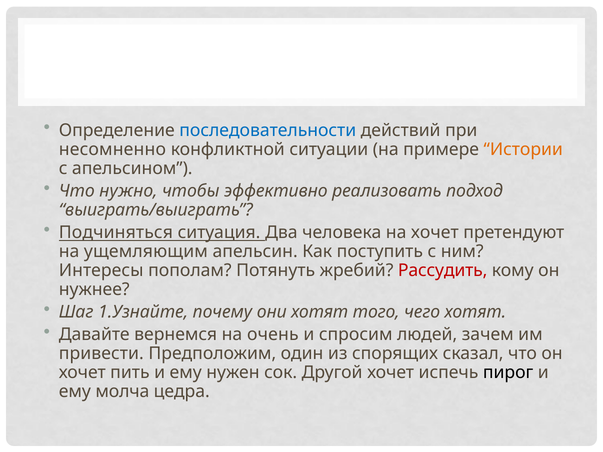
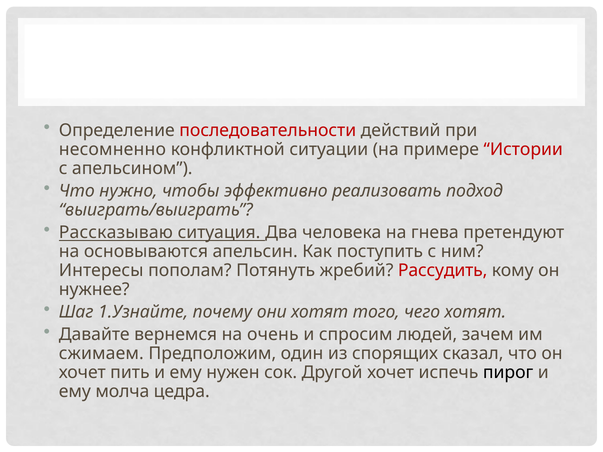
последовательности colour: blue -> red (268, 130)
Истории colour: orange -> red (523, 149)
Подчиняться: Подчиняться -> Рассказываю (116, 233)
на хочет: хочет -> гнева (435, 233)
ущемляющим: ущемляющим -> основываются (146, 252)
привести: привести -> сжимаем (101, 354)
